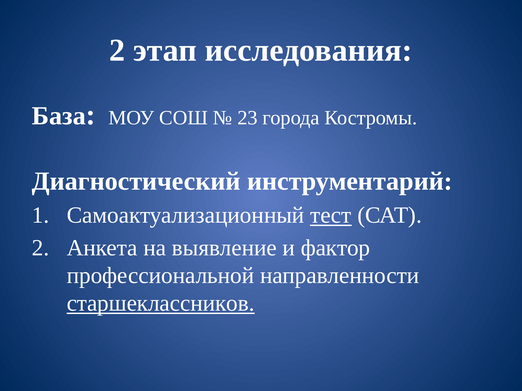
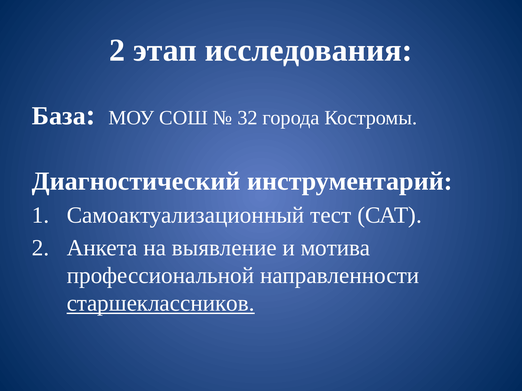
23: 23 -> 32 (247, 118)
тест underline: present -> none (331, 216)
фактор: фактор -> мотива (335, 248)
